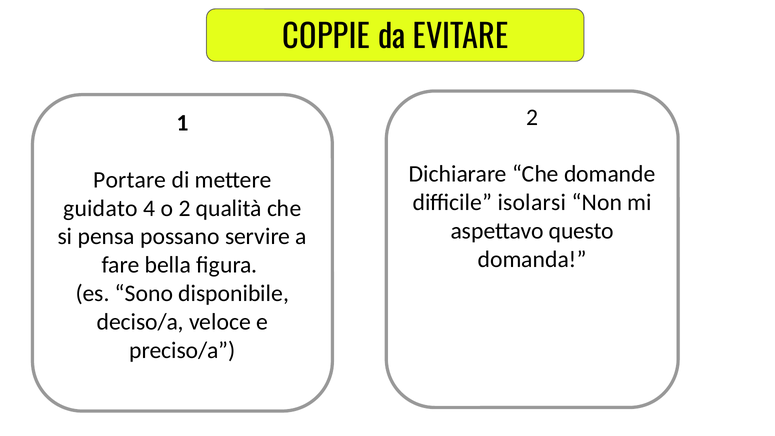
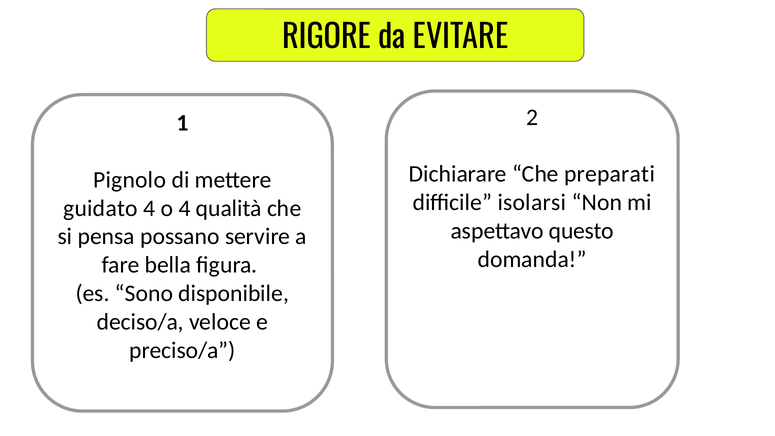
COPPIE: COPPIE -> RIGORE (326, 37)
domande: domande -> preparati (610, 174)
Portare: Portare -> Pignolo (130, 180)
o 2: 2 -> 4 (185, 208)
